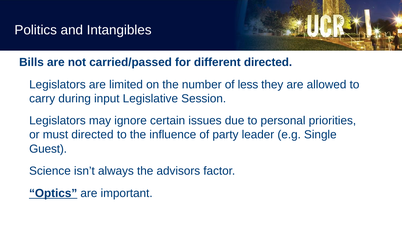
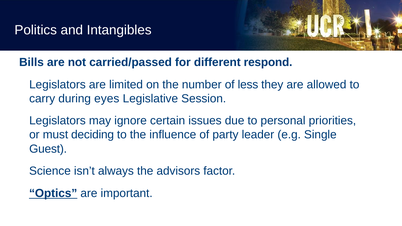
different directed: directed -> respond (268, 62)
input: input -> eyes (107, 99)
must directed: directed -> deciding (93, 135)
